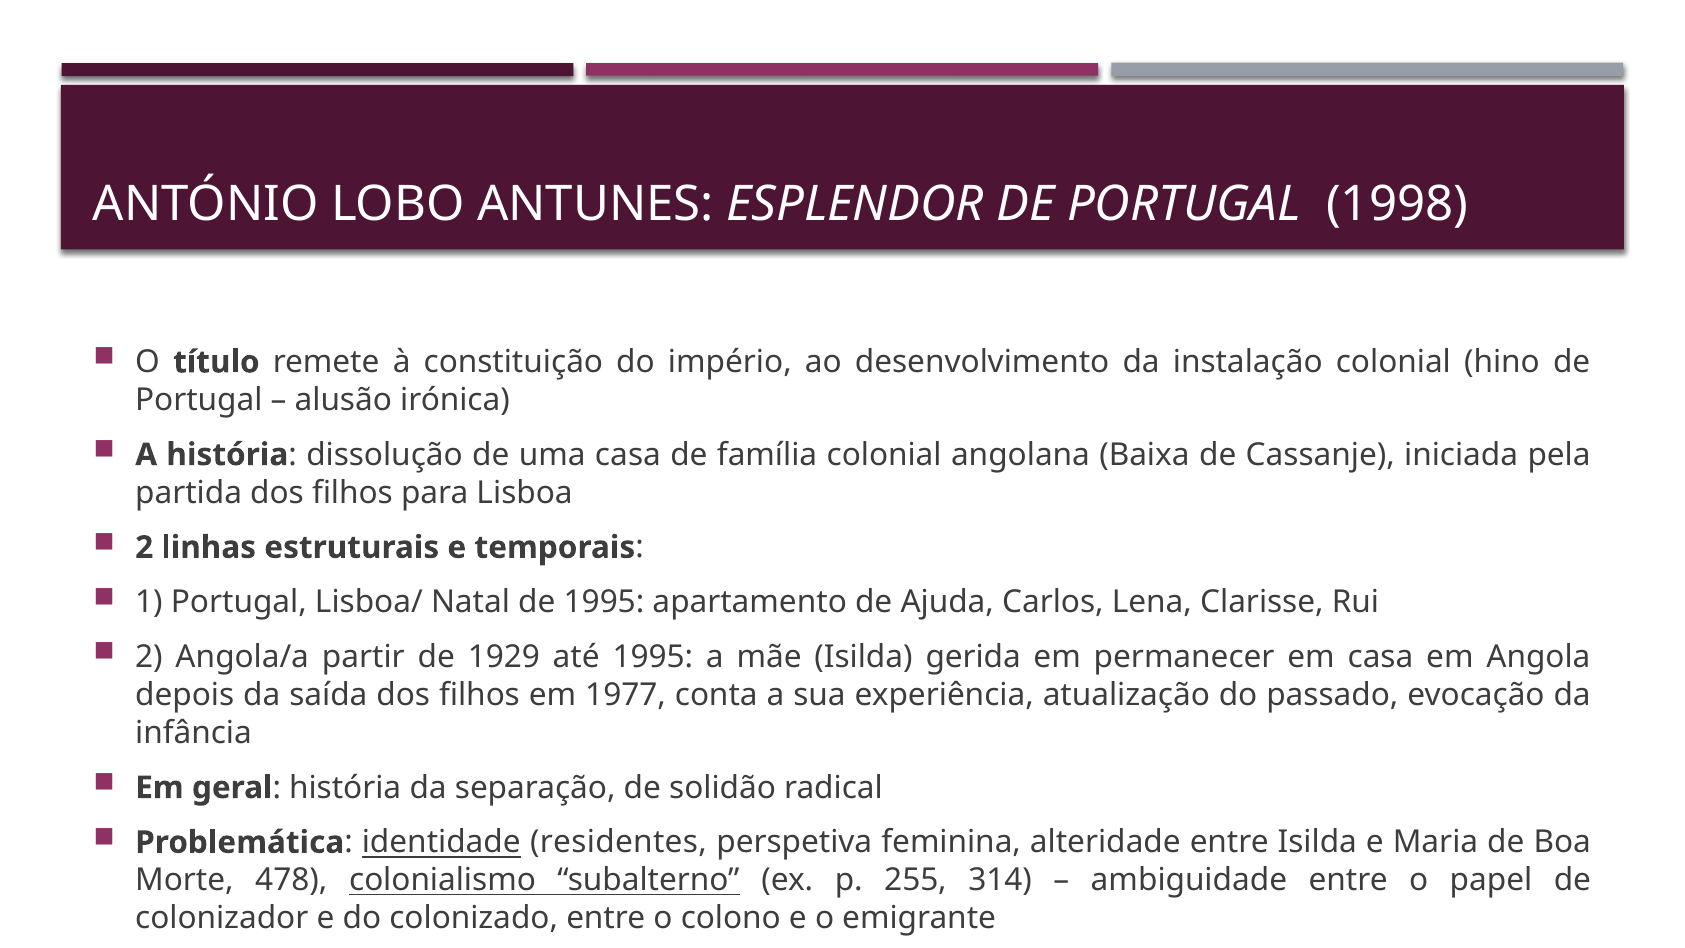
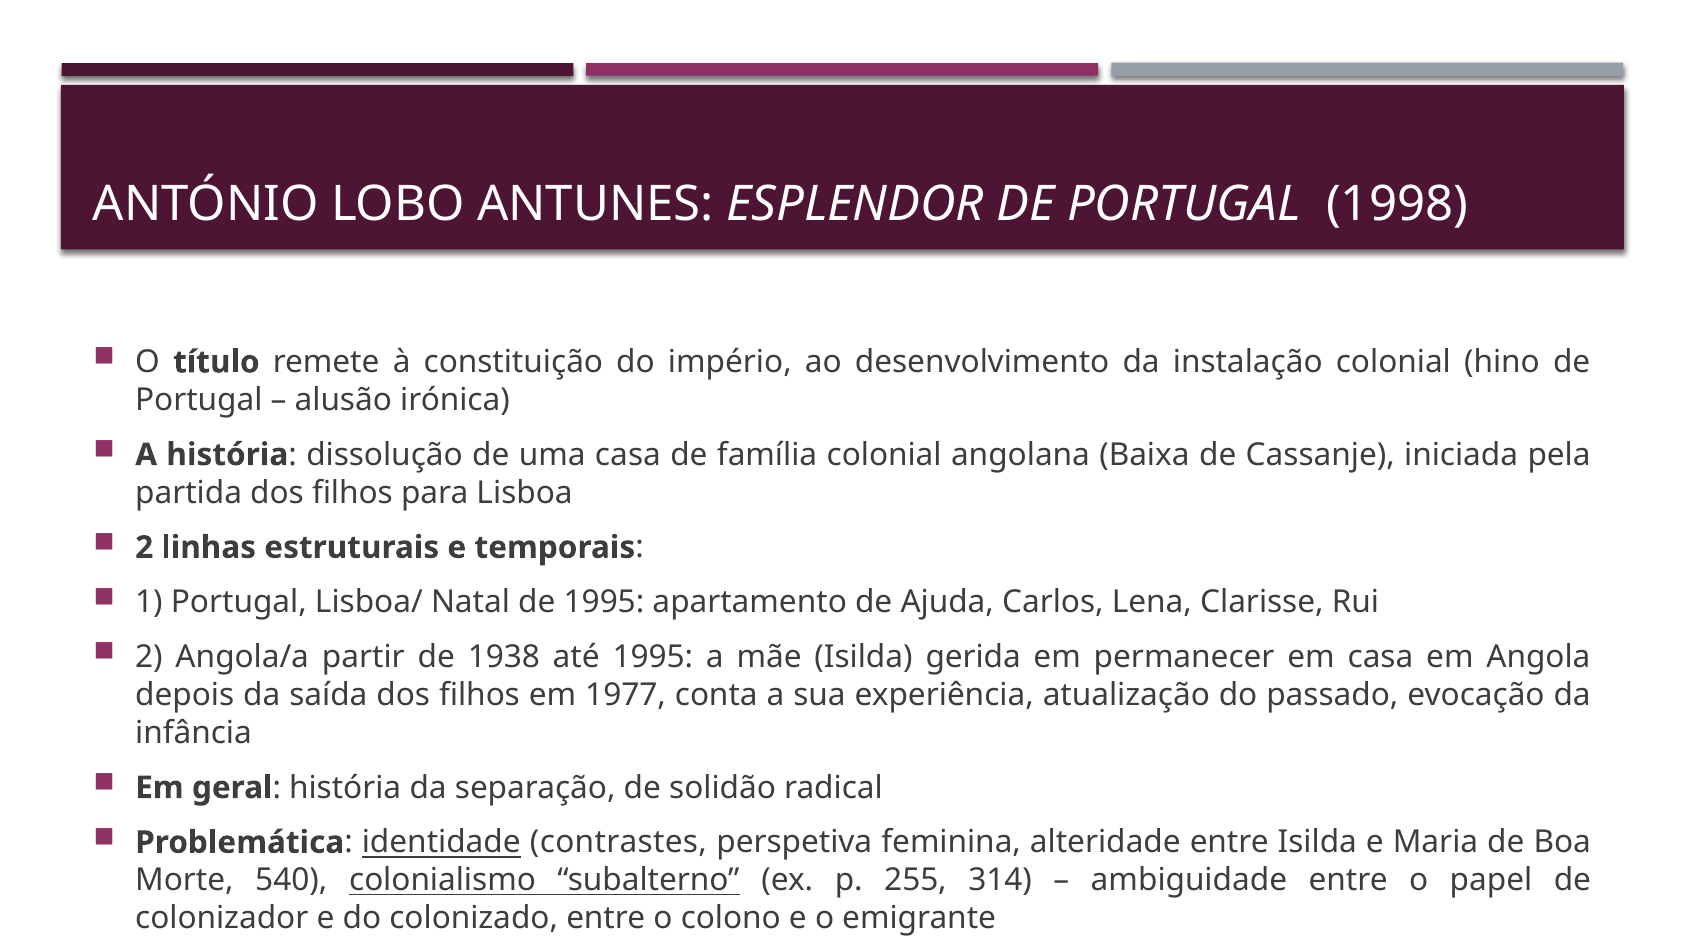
1929: 1929 -> 1938 (504, 657)
residentes: residentes -> contrastes (618, 842)
478: 478 -> 540 (291, 880)
